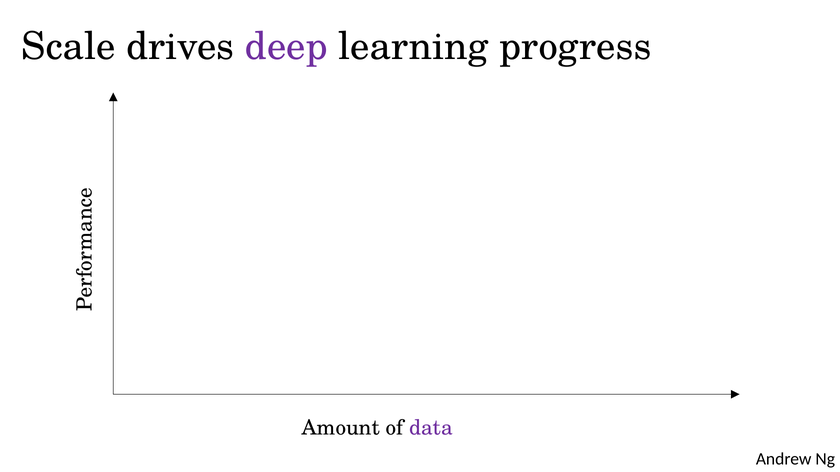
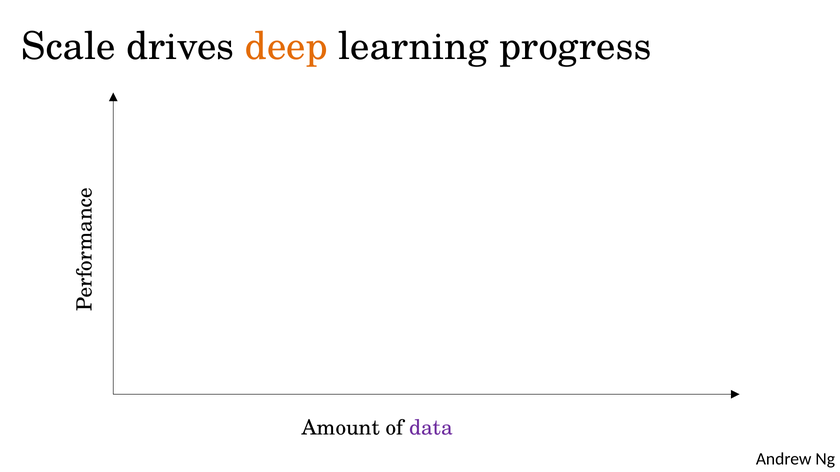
deep colour: purple -> orange (286, 47)
